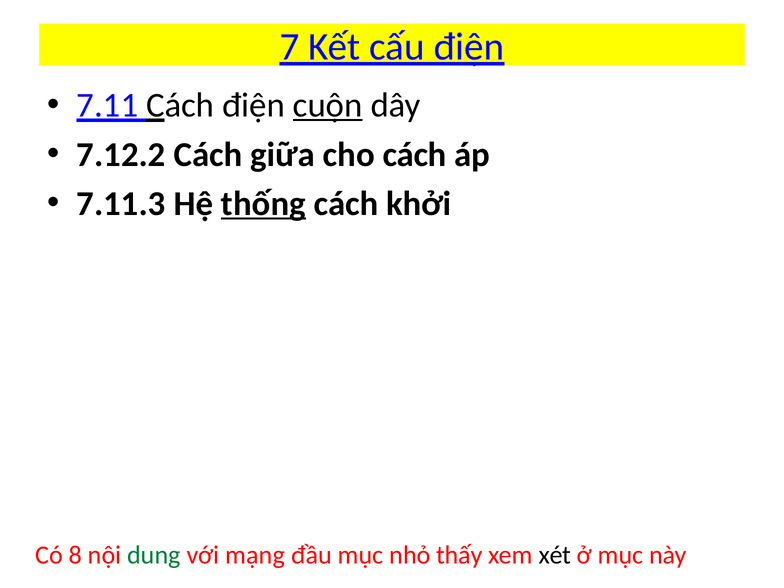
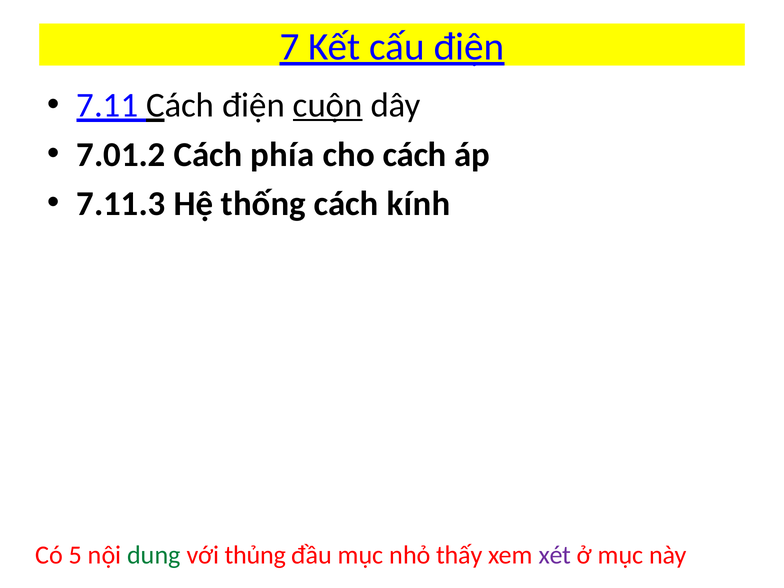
7.12.2: 7.12.2 -> 7.01.2 (121, 155)
giữa: giữa -> phía (282, 155)
thống underline: present -> none (263, 204)
khởi: khởi -> kính (418, 204)
8: 8 -> 5 (75, 555)
mạng: mạng -> thủng (255, 555)
xét colour: black -> purple (555, 555)
